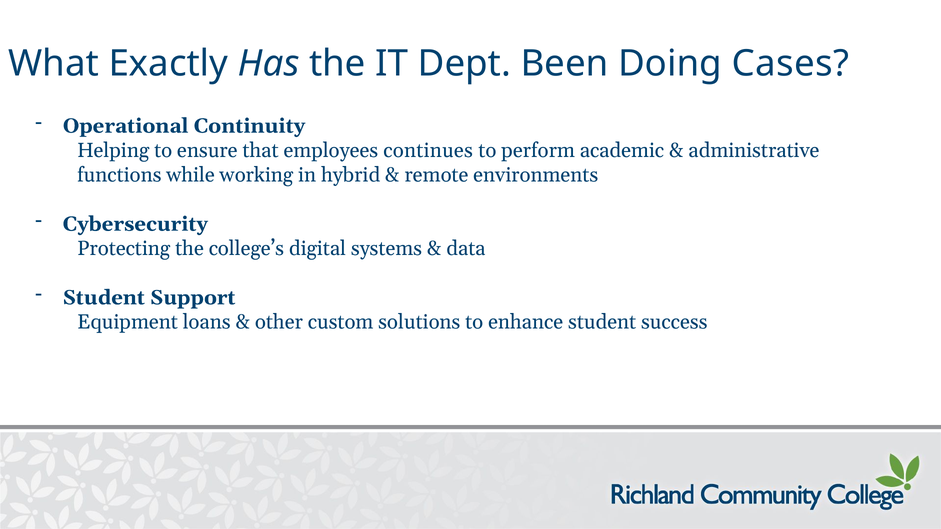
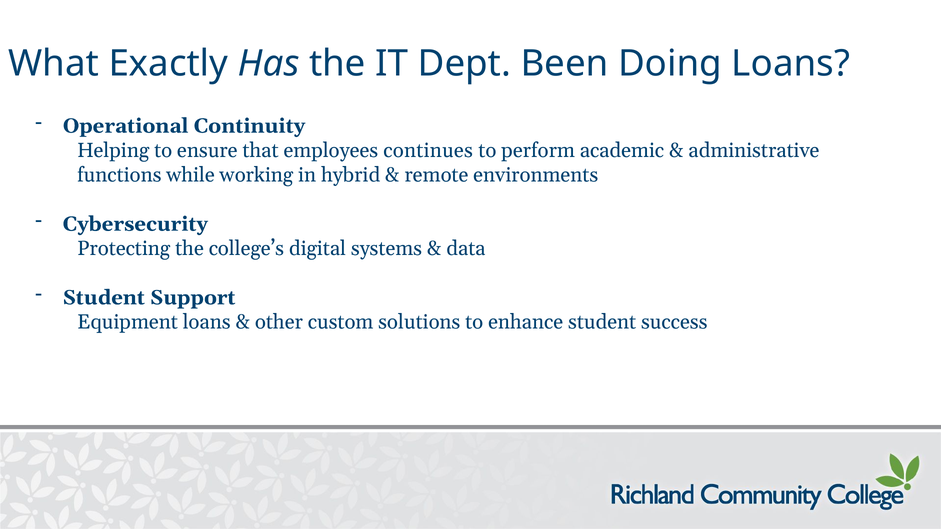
Doing Cases: Cases -> Loans (791, 64)
